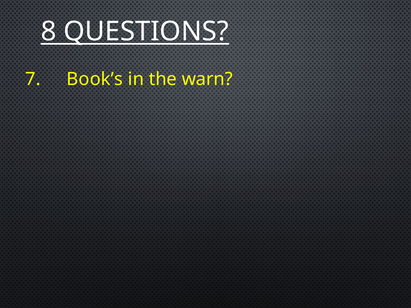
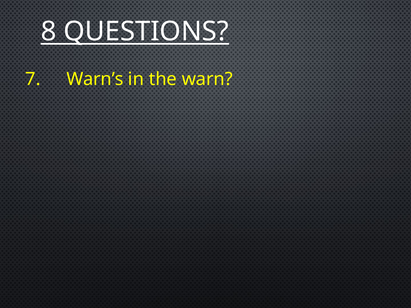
Book’s: Book’s -> Warn’s (95, 79)
